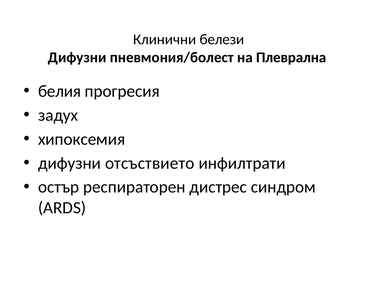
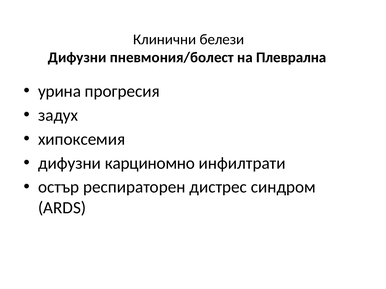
белия: белия -> урина (60, 91)
отсъствието: отсъствието -> карциномно (150, 163)
